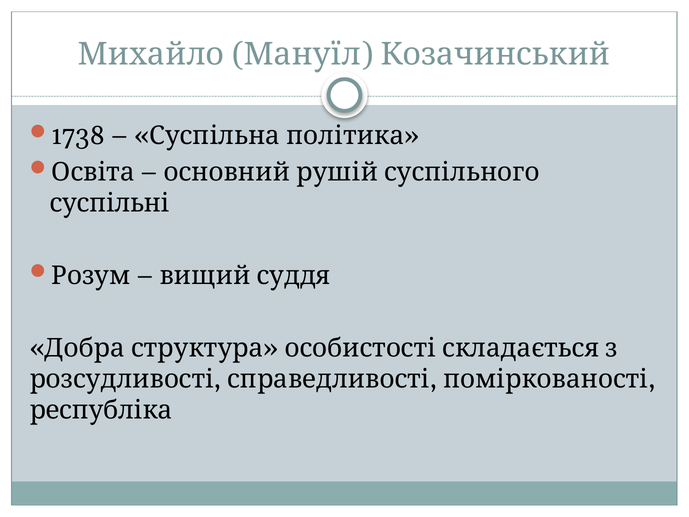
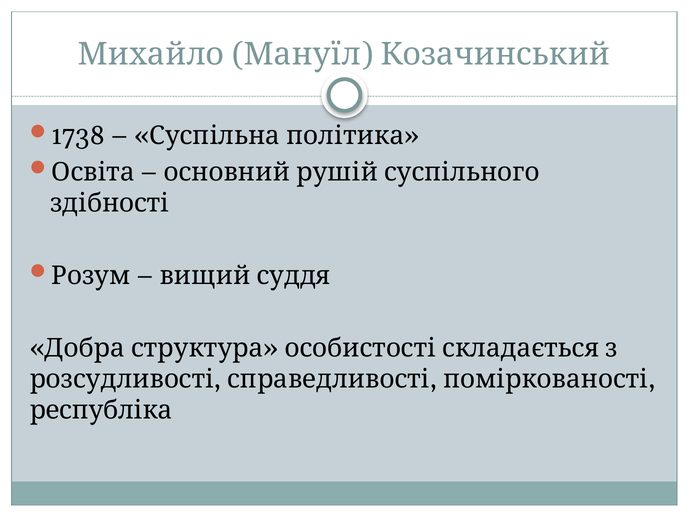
суспільні: суспільні -> здібності (110, 203)
